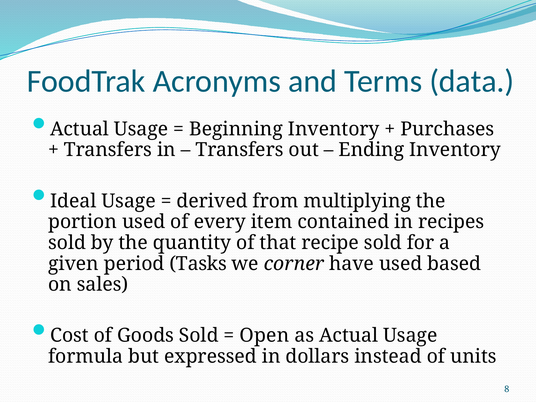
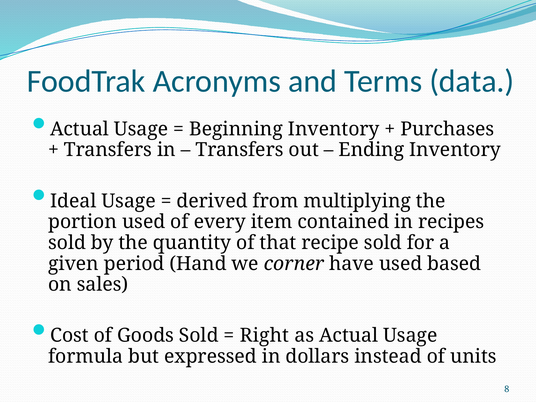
Tasks: Tasks -> Hand (198, 264)
Open: Open -> Right (264, 336)
